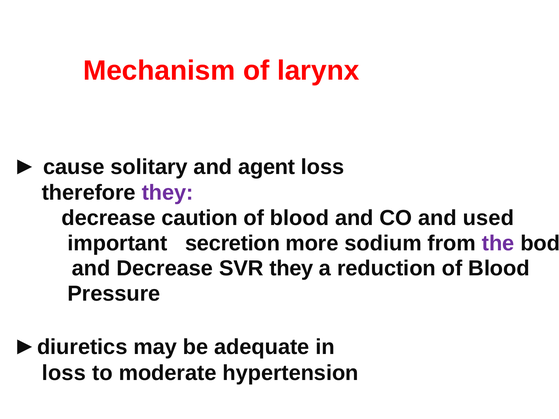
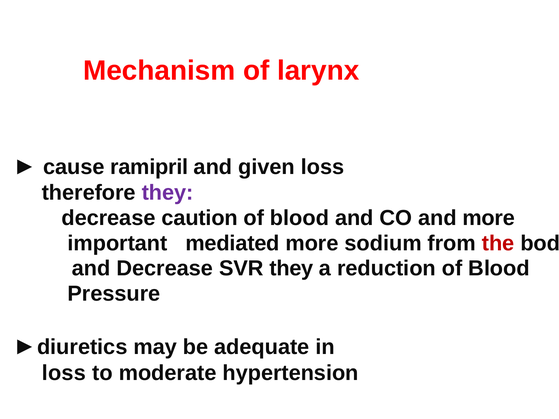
solitary: solitary -> ramipril (149, 167)
agent: agent -> given (267, 167)
and used: used -> more (489, 218)
secretion: secretion -> mediated (233, 243)
the colour: purple -> red (498, 243)
